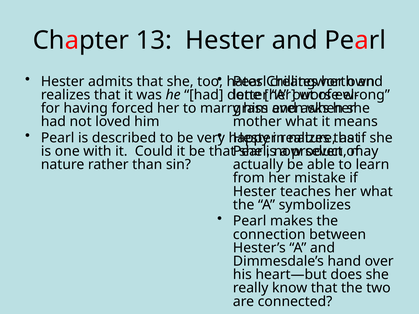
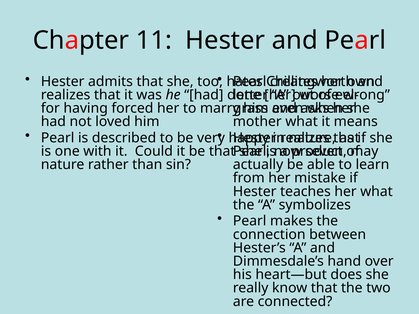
13: 13 -> 11 (154, 41)
